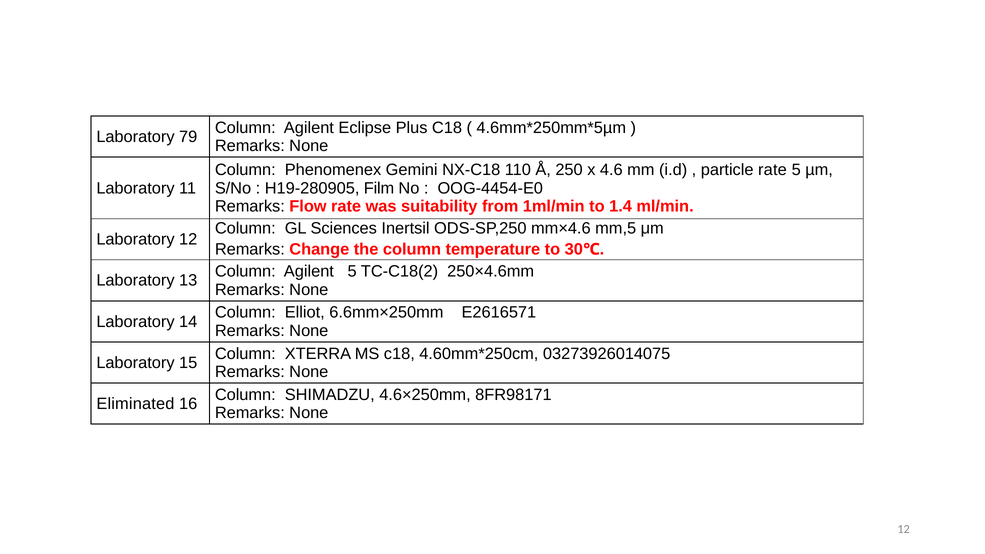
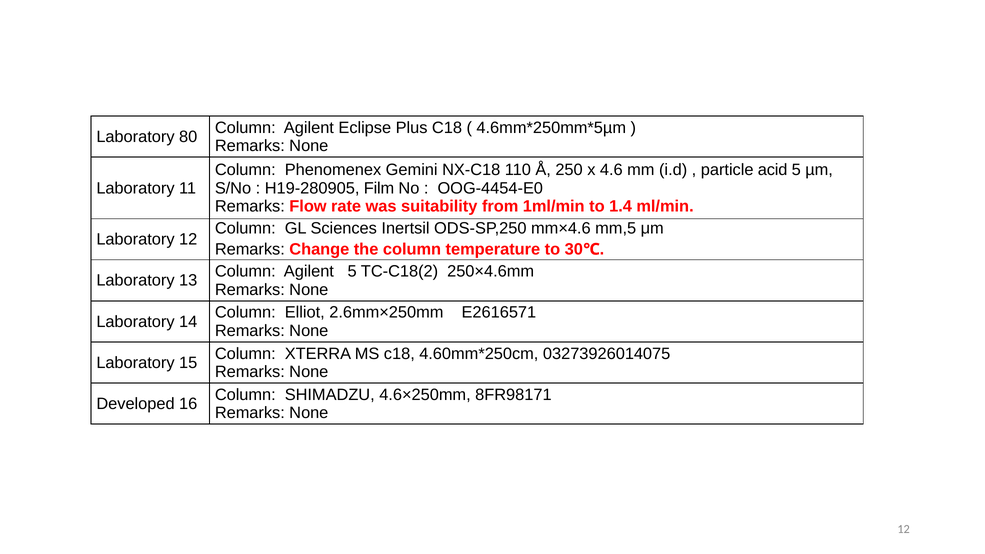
79: 79 -> 80 (188, 137)
particle rate: rate -> acid (773, 170)
6.6mm×250mm: 6.6mm×250mm -> 2.6mm×250mm (386, 313)
Eliminated: Eliminated -> Developed (136, 404)
